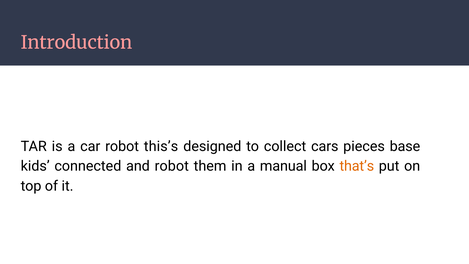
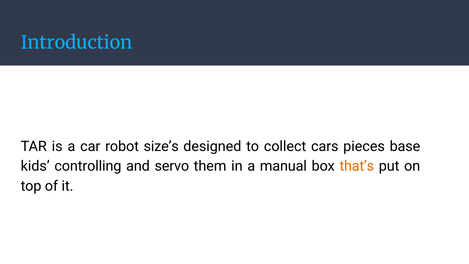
Introduction colour: pink -> light blue (76, 43)
this’s: this’s -> size’s (161, 146)
connected: connected -> controlling (88, 166)
and robot: robot -> servo (172, 166)
